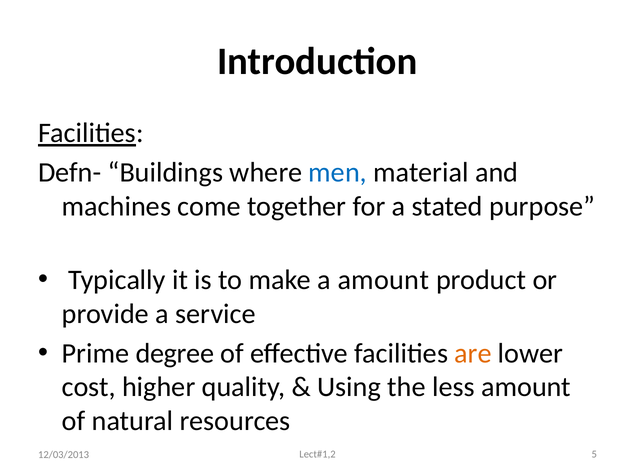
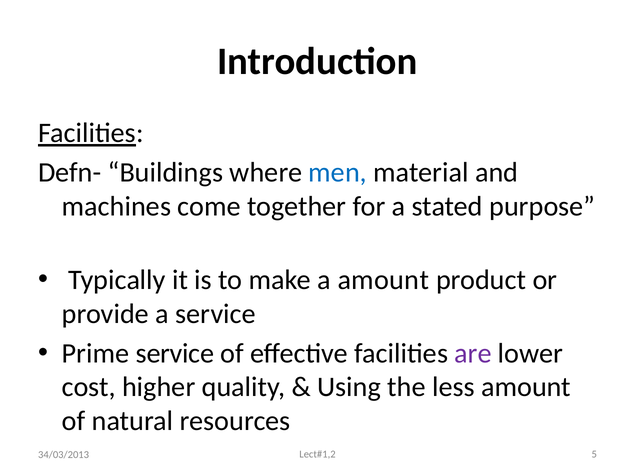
Prime degree: degree -> service (175, 353)
are colour: orange -> purple (473, 353)
12/03/2013: 12/03/2013 -> 34/03/2013 (64, 455)
